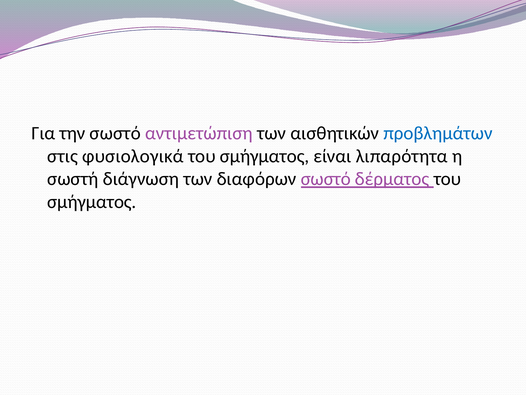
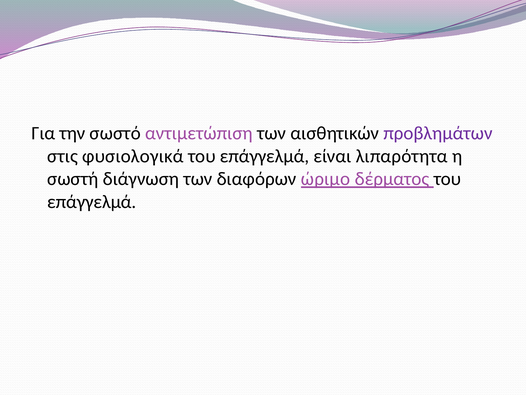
προβλημάτων colour: blue -> purple (438, 133)
σμήγματος: σμήγματος -> επάγγελμά (265, 156)
διαφόρων σωστό: σωστό -> ώριμο (326, 179)
σμήγματος: σμήγματος -> επάγγελμά (92, 201)
